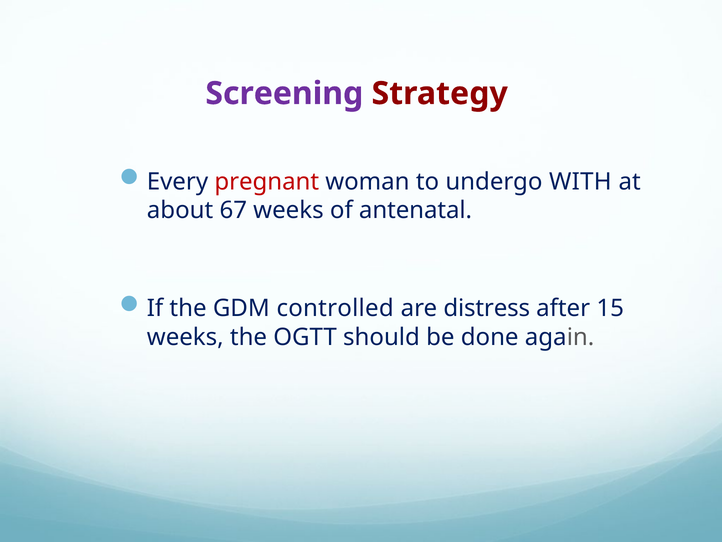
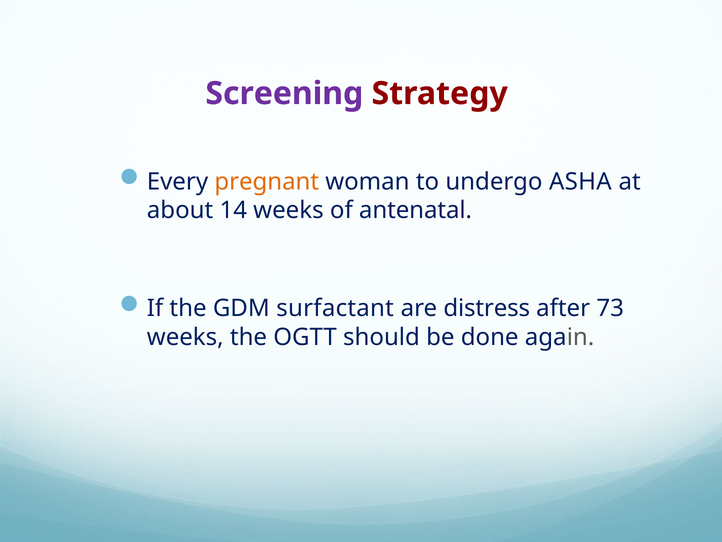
pregnant colour: red -> orange (267, 181)
WITH: WITH -> ASHA (580, 181)
67: 67 -> 14 (233, 210)
controlled: controlled -> surfactant (335, 308)
15: 15 -> 73 (610, 308)
